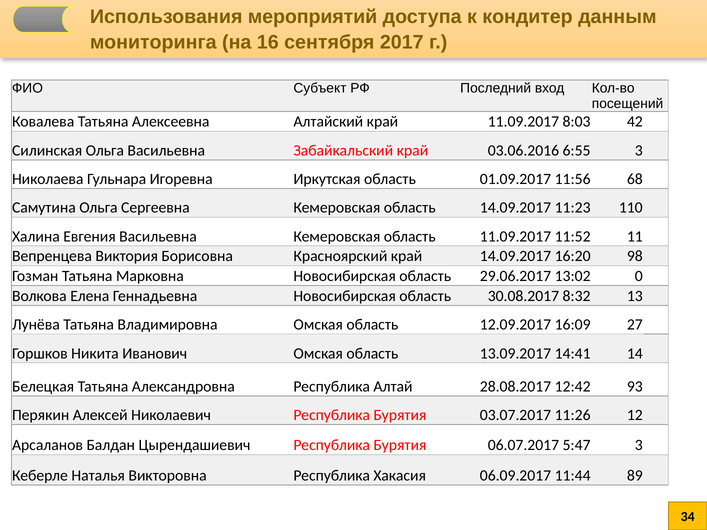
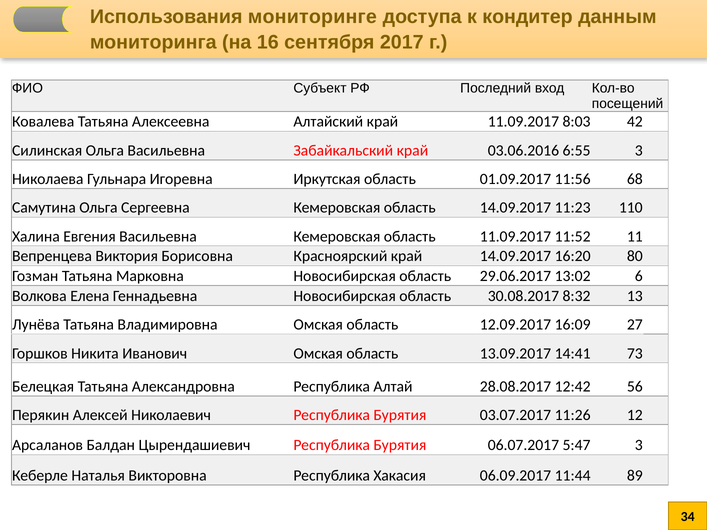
мероприятий: мероприятий -> мониторинге (312, 17)
98: 98 -> 80 (635, 256)
0: 0 -> 6 (639, 276)
14: 14 -> 73 (635, 354)
93: 93 -> 56 (635, 387)
